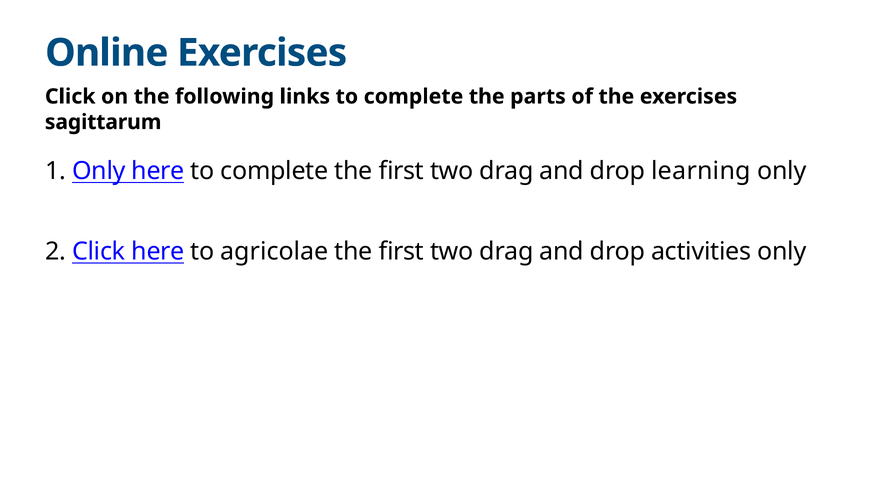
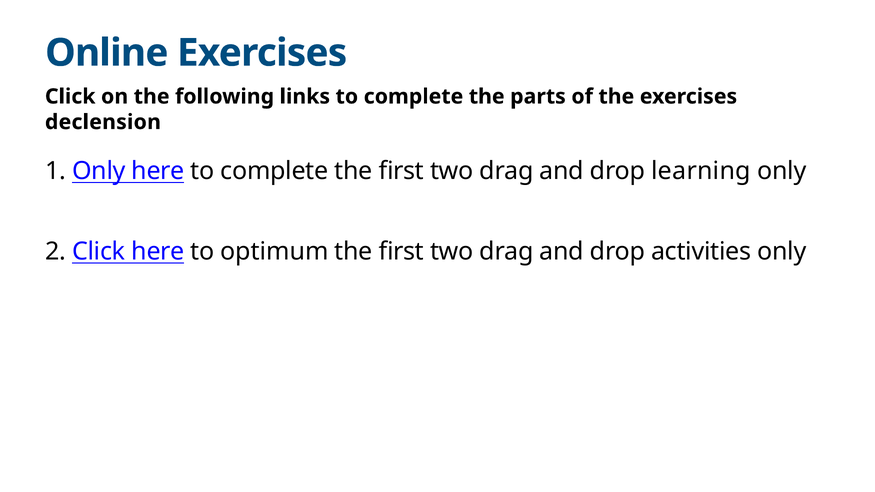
sagittarum: sagittarum -> declension (103, 122)
agricolae: agricolae -> optimum (274, 252)
